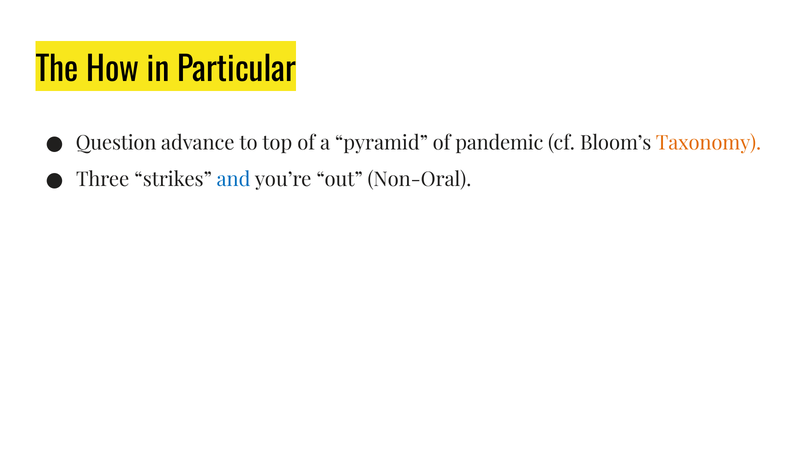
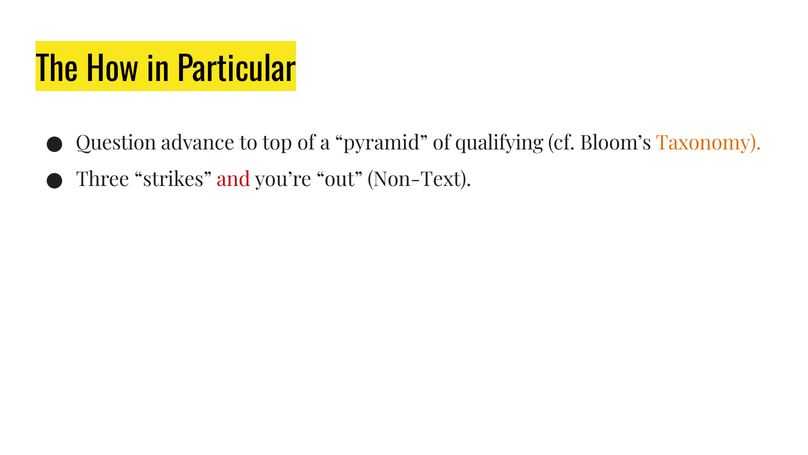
pandemic: pandemic -> qualifying (499, 143)
and colour: blue -> red (233, 179)
Non-Oral: Non-Oral -> Non-Text (419, 179)
